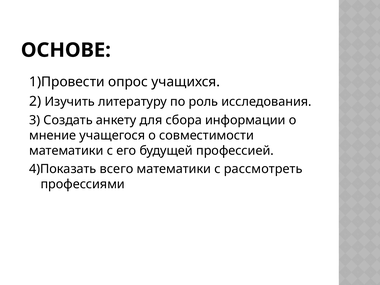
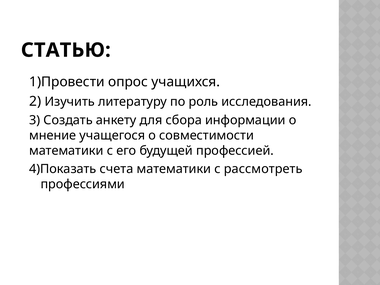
ОСНОВЕ: ОСНОВЕ -> СТАТЬЮ (66, 50)
всего: всего -> счета (117, 169)
